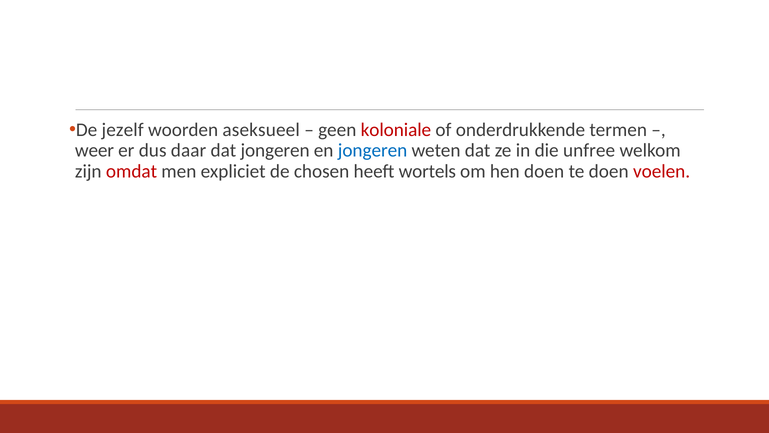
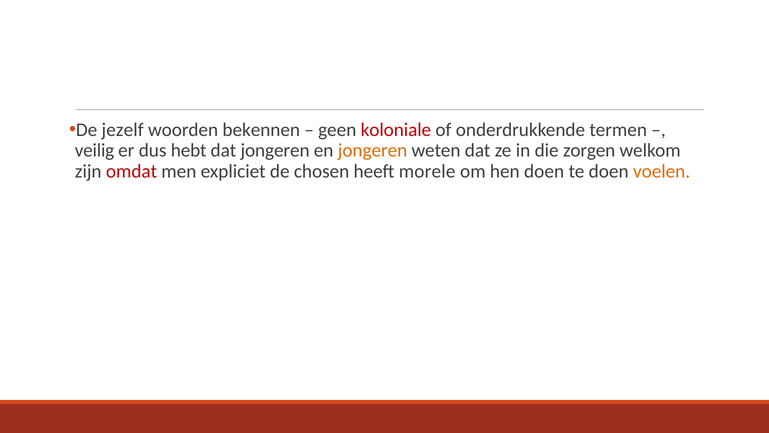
aseksueel: aseksueel -> bekennen (261, 130)
weer: weer -> veilig (95, 150)
daar: daar -> hebt (189, 150)
jongeren colour: blue -> orange (373, 150)
unfree: unfree -> zorgen (589, 150)
wortels: wortels -> morele (427, 171)
voelen colour: red -> orange (662, 171)
